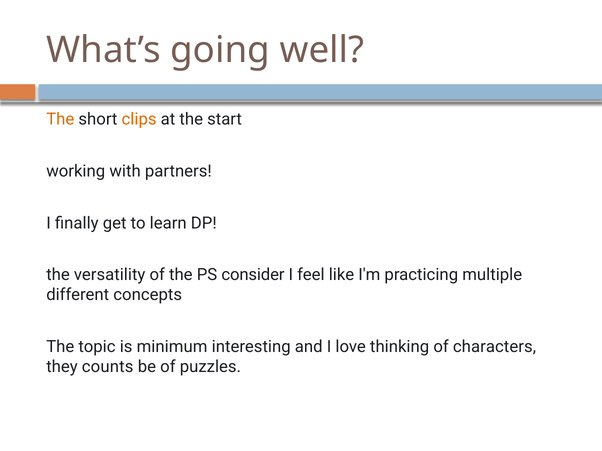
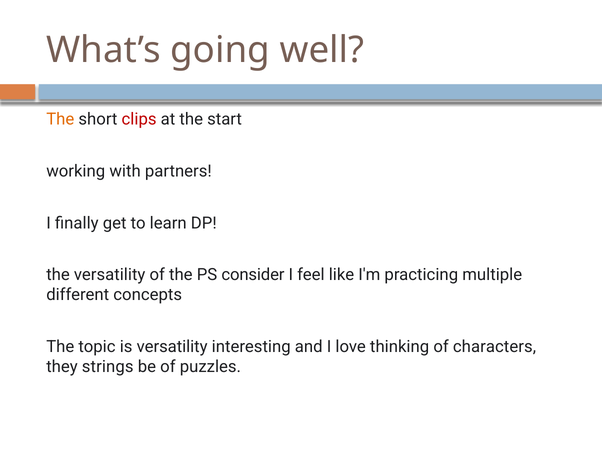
clips colour: orange -> red (139, 120)
is minimum: minimum -> versatility (172, 347)
counts: counts -> strings (108, 367)
